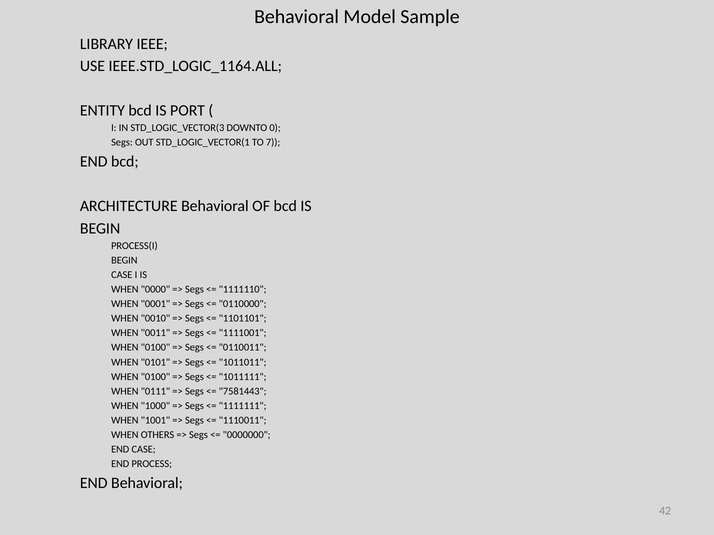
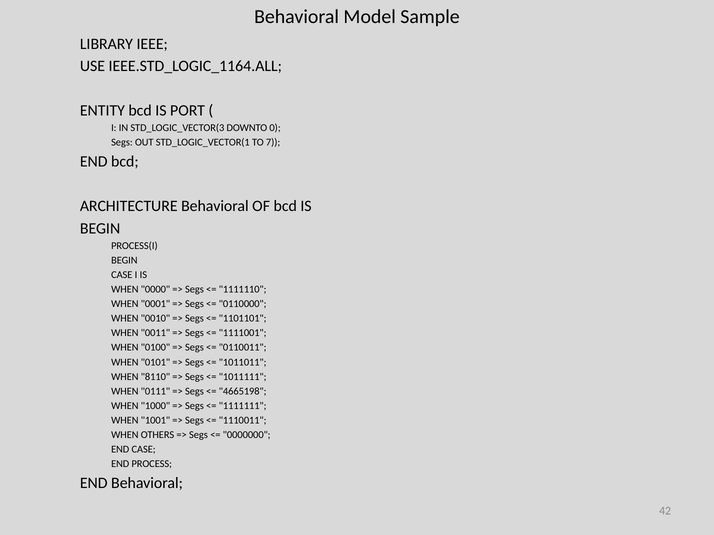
0100: 0100 -> 8110 (155, 377)
7581443: 7581443 -> 4665198 (243, 392)
